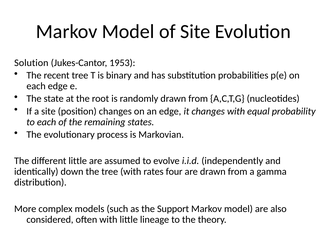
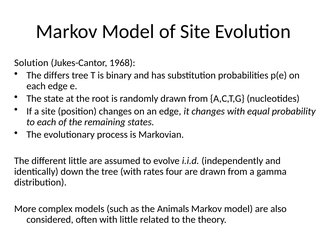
1953: 1953 -> 1968 (122, 63)
recent: recent -> differs (57, 75)
Support: Support -> Animals (173, 209)
lineage: lineage -> related (155, 220)
